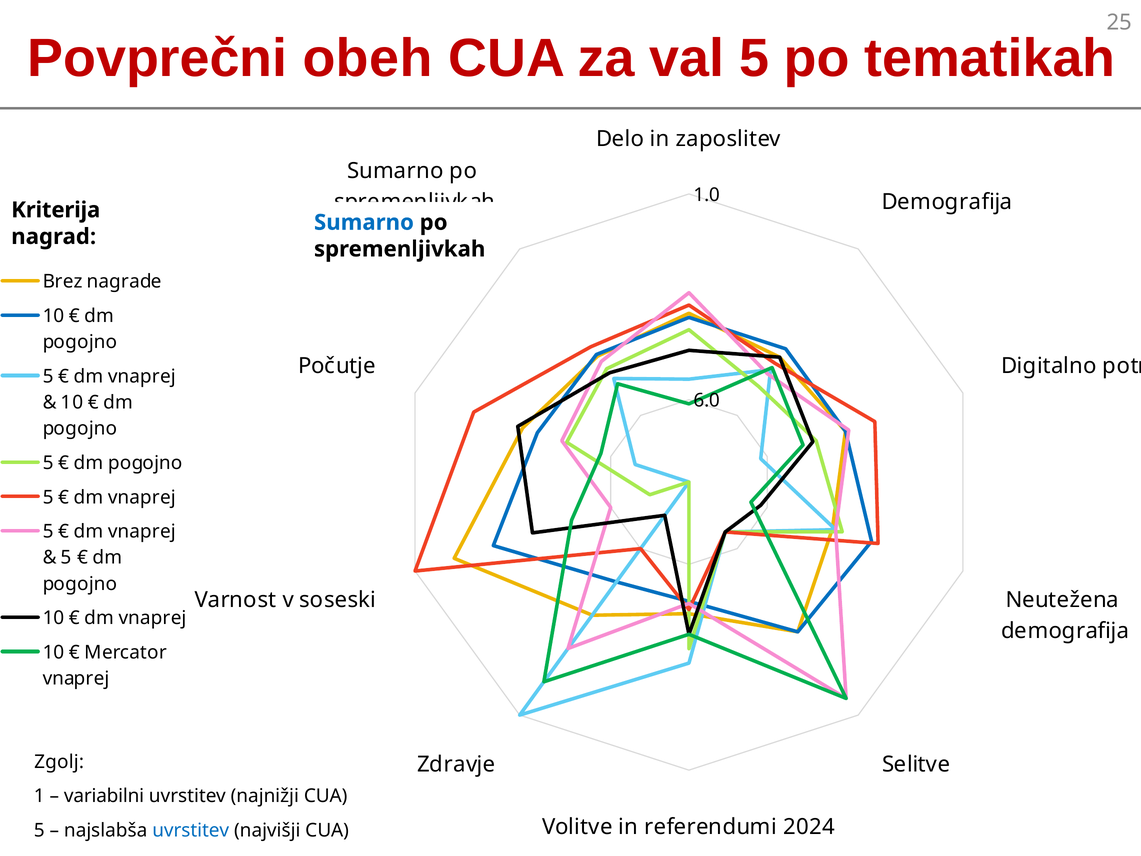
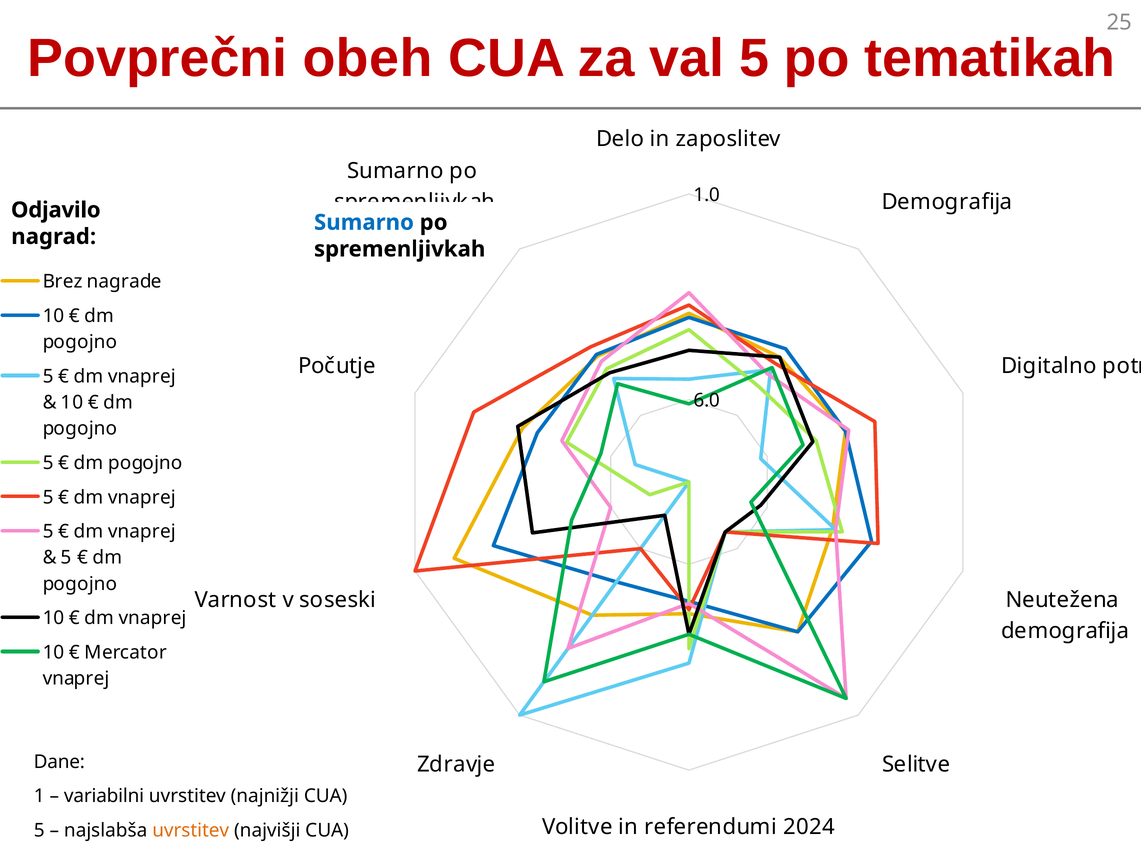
Kriterija: Kriterija -> Odjavilo (56, 210)
Zgolj: Zgolj -> Dane (59, 762)
uvrstitev colour: blue -> orange (191, 830)
